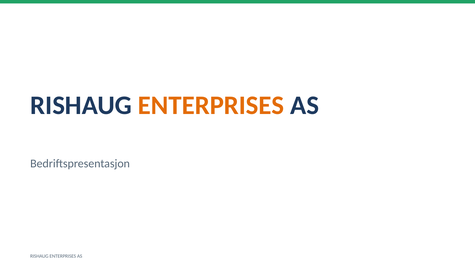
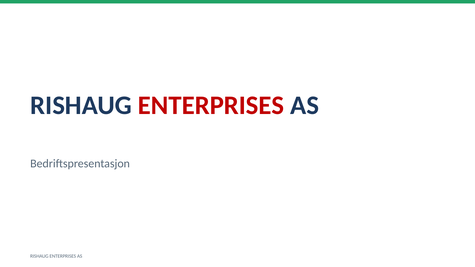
ENTERPRISES colour: orange -> red (211, 105)
